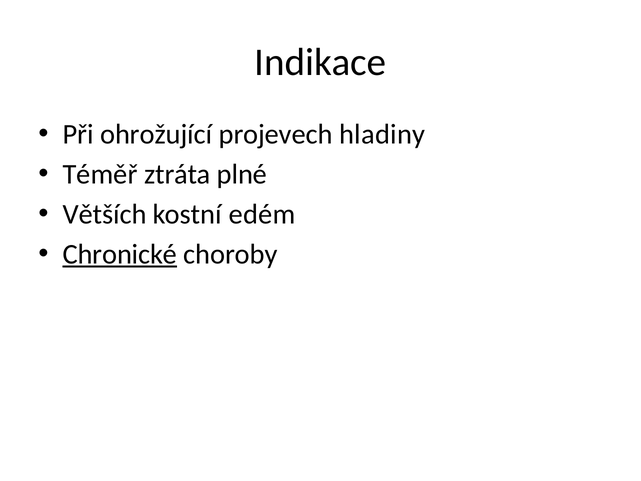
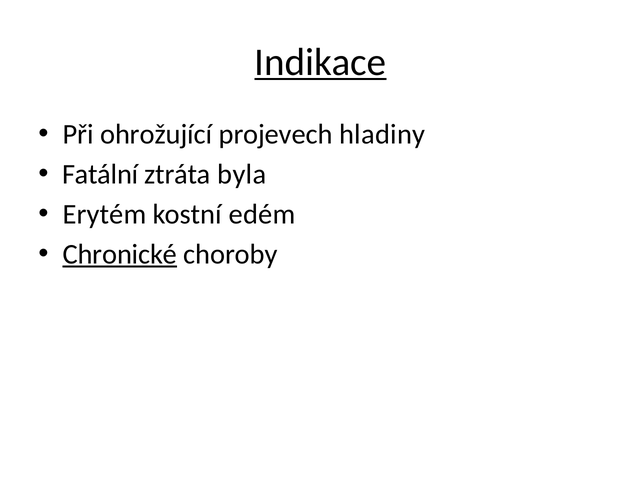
Indikace underline: none -> present (320, 62)
Téměř: Téměř -> Fatální (100, 174)
plné: plné -> byla (242, 174)
Větších: Větších -> Erytém (104, 214)
